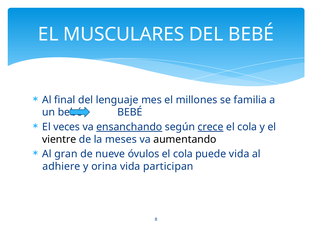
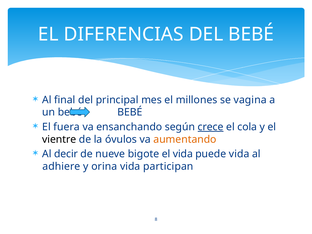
MUSCULARES: MUSCULARES -> DIFERENCIAS (124, 34)
lenguaje: lenguaje -> principal (117, 100)
familia: familia -> vagina (250, 100)
veces: veces -> fuera (67, 127)
ensanchando underline: present -> none (129, 127)
meses: meses -> óvulos (121, 139)
aumentando colour: black -> orange (185, 139)
gran: gran -> decir (66, 154)
óvulos: óvulos -> bigote (143, 154)
cola: cola -> vida (183, 154)
